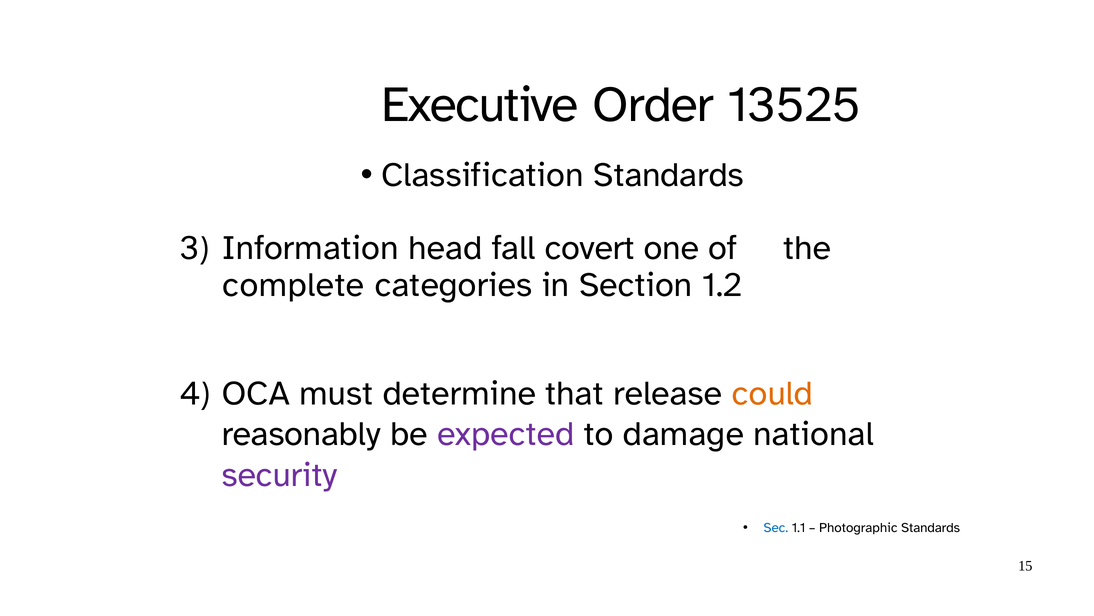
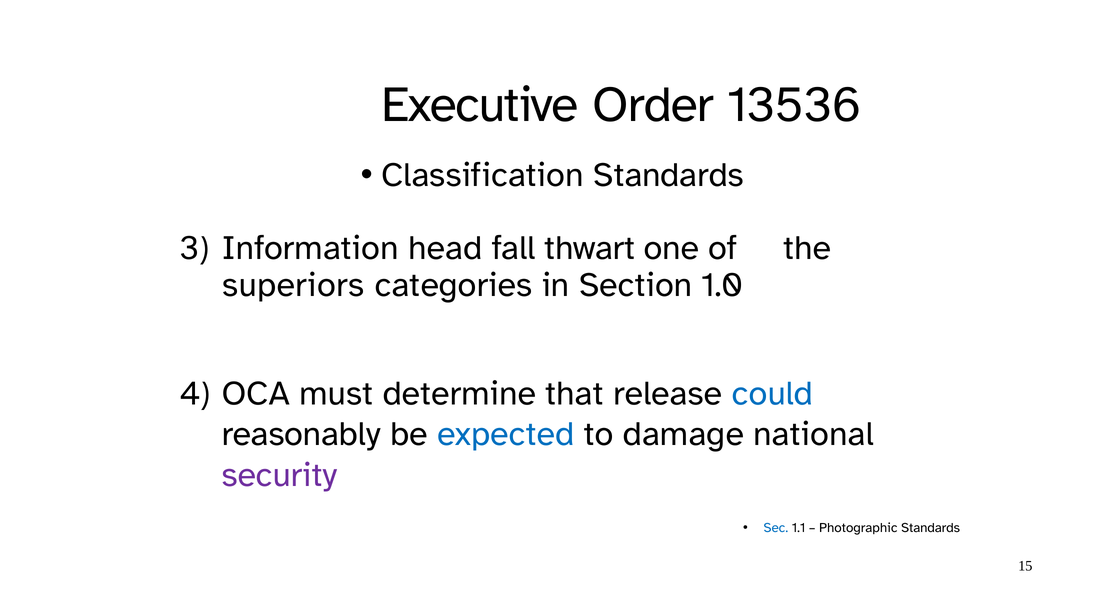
13525: 13525 -> 13536 (795, 105)
covert: covert -> thwart (590, 248)
complete: complete -> superiors (293, 285)
1.2: 1.2 -> 1.0 (722, 285)
could colour: orange -> blue (772, 393)
expected colour: purple -> blue (506, 434)
